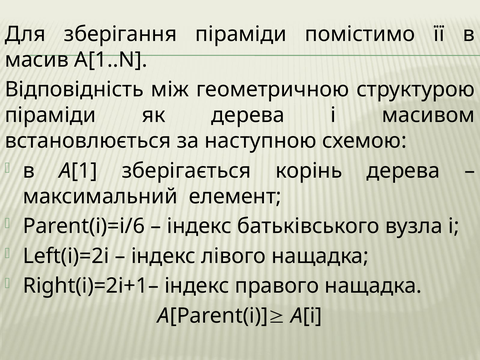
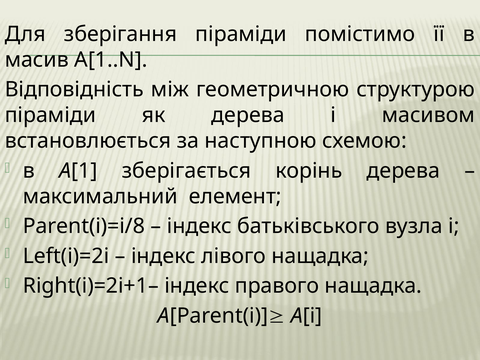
Parent(i)=i/6: Parent(i)=i/6 -> Parent(i)=i/8 (84, 226)
